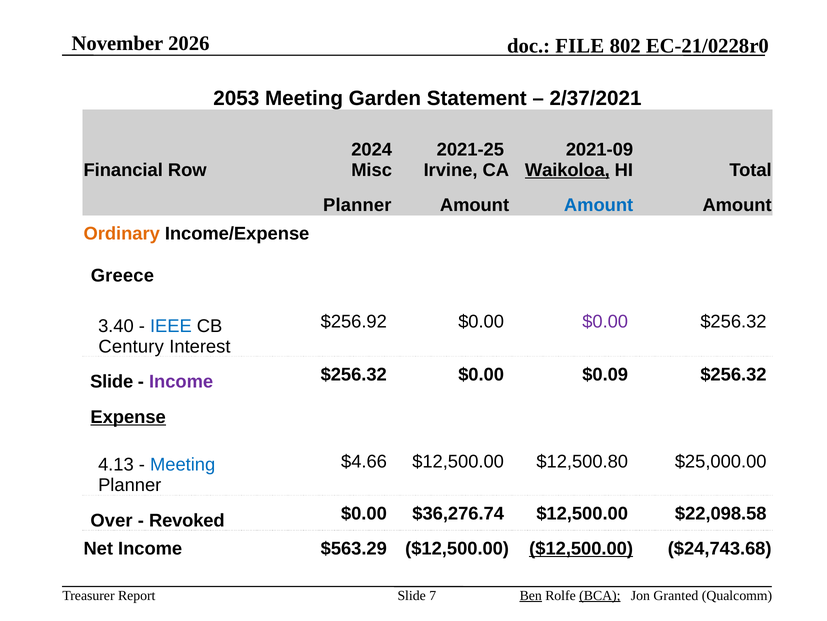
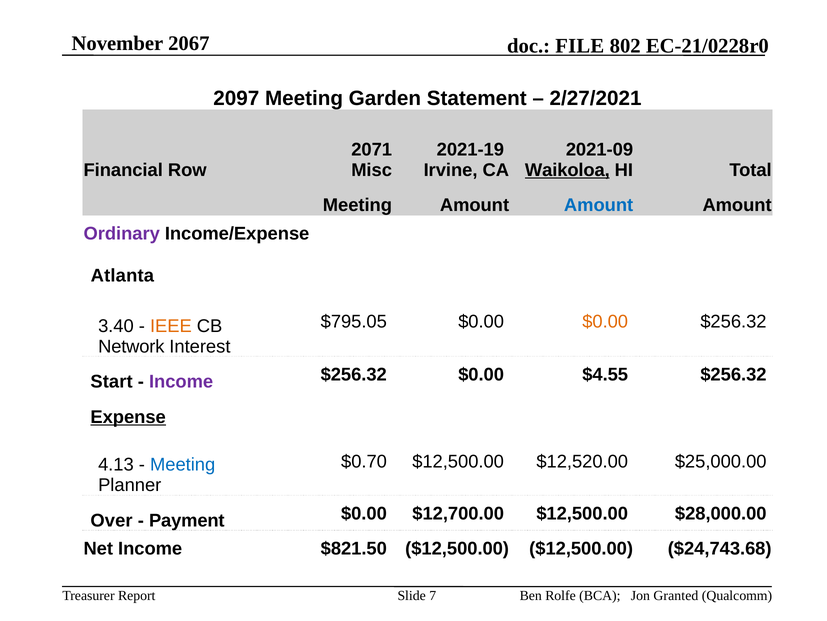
2026: 2026 -> 2067 (189, 43)
2053: 2053 -> 2097 (236, 98)
2/37/2021: 2/37/2021 -> 2/27/2021 (596, 98)
2024: 2024 -> 2071 (372, 149)
2021-25: 2021-25 -> 2021-19 (470, 149)
Planner: Planner -> Meeting (357, 205)
Ordinary colour: orange -> purple (122, 233)
Greece: Greece -> Atlanta (122, 276)
$256.92: $256.92 -> $795.05 (354, 321)
$0.00 colour: purple -> orange (605, 321)
IEEE colour: blue -> orange (171, 326)
Century: Century -> Network (131, 346)
Slide: Slide -> Start (112, 381)
$0.09: $0.09 -> $4.55 (605, 374)
$4.66: $4.66 -> $0.70 (364, 461)
$12,500.80: $12,500.80 -> $12,520.00 (582, 461)
Revoked: Revoked -> Payment (187, 520)
$36,276.74: $36,276.74 -> $12,700.00 (458, 513)
$22,098.58: $22,098.58 -> $28,000.00 (721, 513)
$563.29: $563.29 -> $821.50 (354, 548)
$12,500.00 underline: present -> none (581, 548)
Ben underline: present -> none (531, 595)
BCA underline: present -> none (600, 595)
